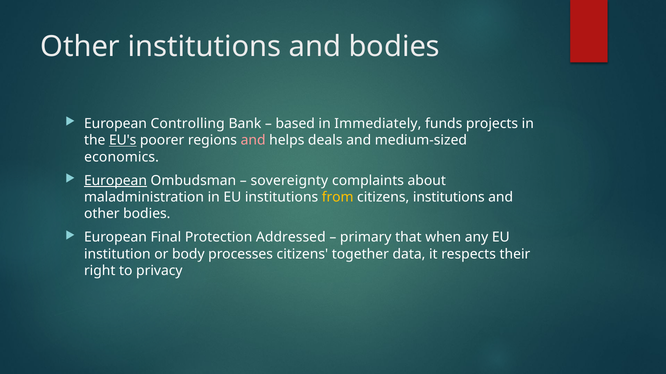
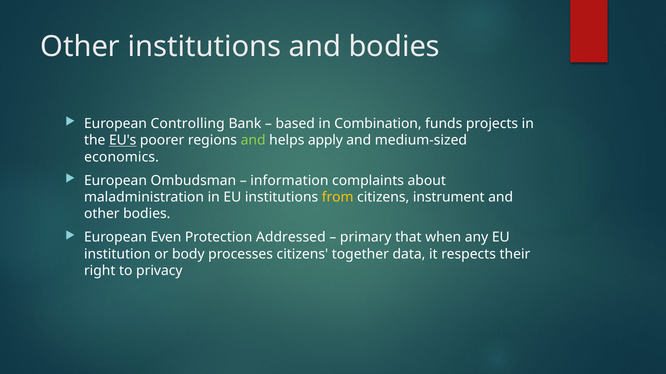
Immediately: Immediately -> Combination (378, 124)
and colour: pink -> light green (253, 141)
deals: deals -> apply (325, 141)
European underline: present -> none (115, 181)
sovereignty: sovereignty -> information (289, 181)
citizens institutions: institutions -> instrument (449, 198)
Final: Final -> Even (166, 238)
